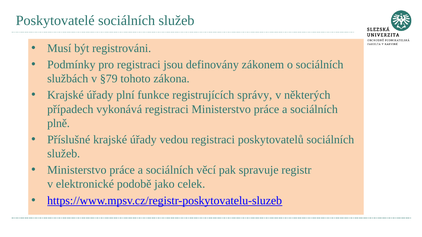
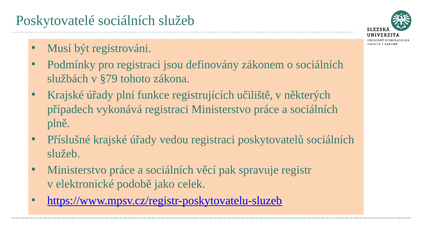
správy: správy -> učiliště (255, 95)
